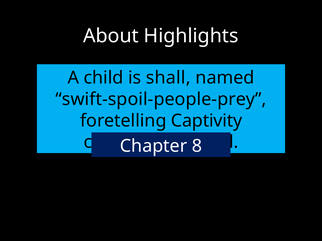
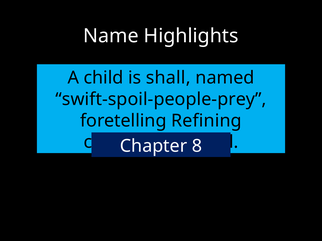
About: About -> Name (111, 36)
Captivity: Captivity -> Refining (206, 121)
